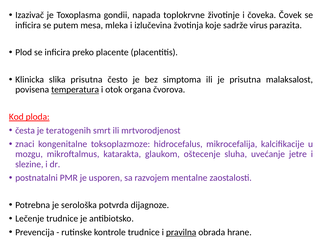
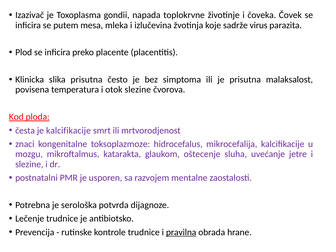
temperatura underline: present -> none (75, 90)
otok organa: organa -> slezine (138, 90)
je teratogenih: teratogenih -> kalcifikacije (68, 130)
